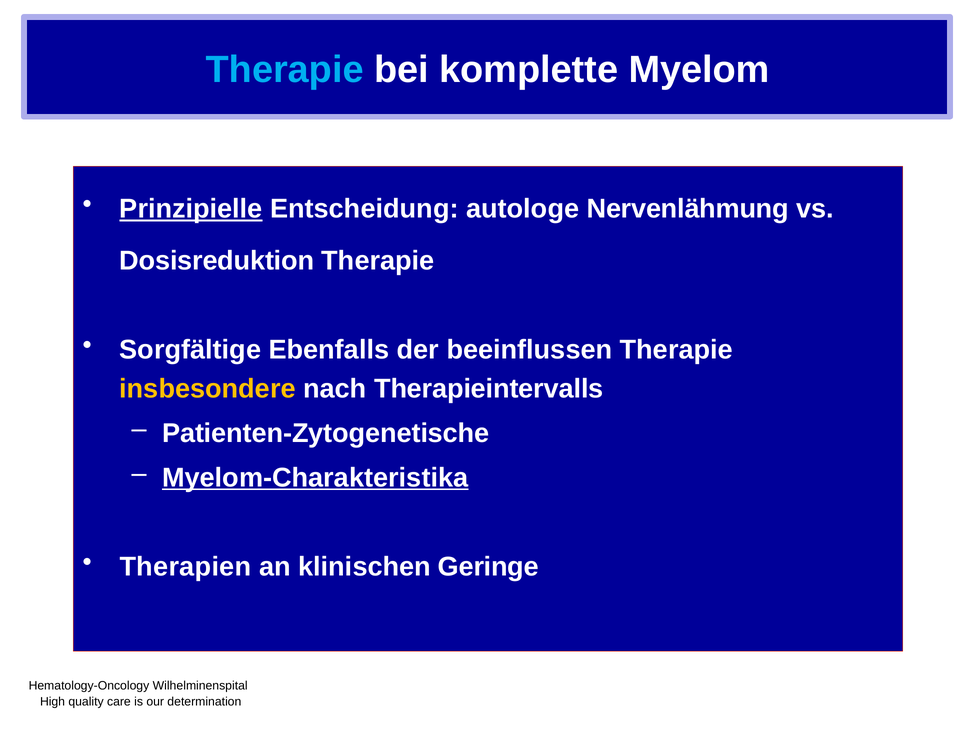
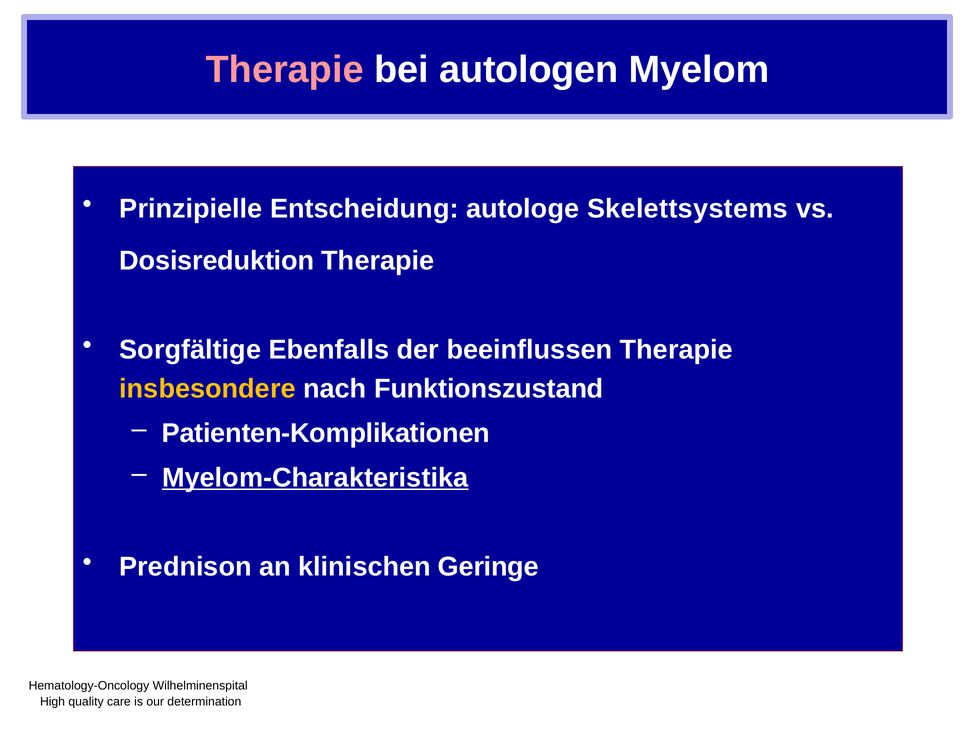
Therapie colour: light blue -> pink (285, 70)
komplette: komplette -> autologen (529, 70)
Prinzipielle underline: present -> none (191, 209)
Nervenlähmung: Nervenlähmung -> Skelettsystems (688, 209)
Therapieintervalls: Therapieintervalls -> Funktionszustand (489, 389)
Patienten-Zytogenetische: Patienten-Zytogenetische -> Patienten-Komplikationen (326, 433)
Therapien: Therapien -> Prednison (186, 567)
